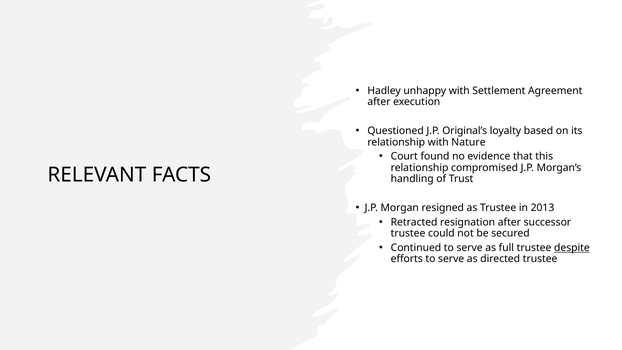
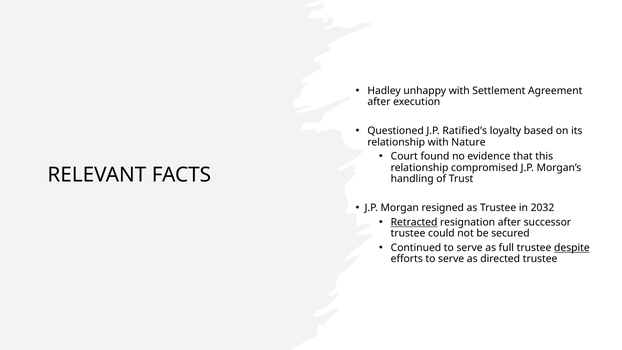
Original’s: Original’s -> Ratified’s (465, 131)
2013: 2013 -> 2032 (542, 208)
Retracted underline: none -> present (414, 222)
